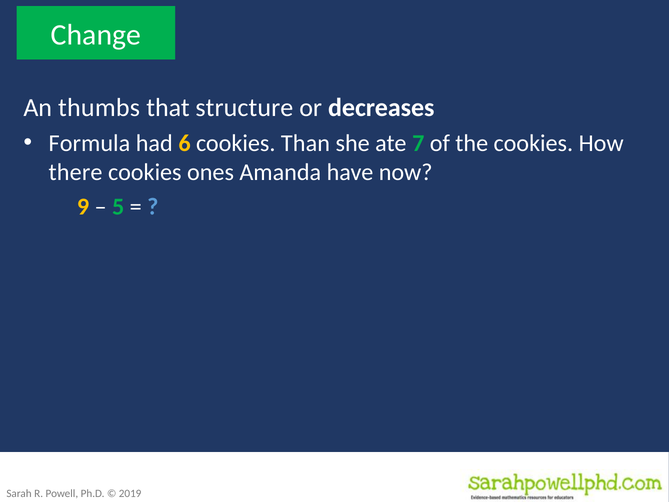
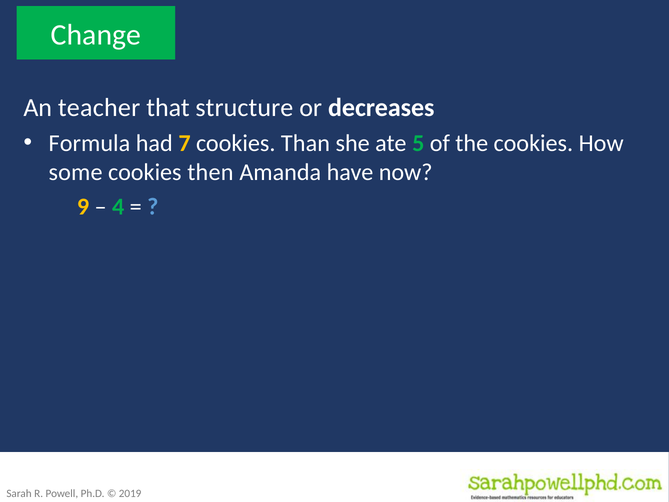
thumbs: thumbs -> teacher (99, 108)
6: 6 -> 7 (185, 143)
7: 7 -> 5 (418, 143)
there: there -> some (76, 172)
ones: ones -> then (210, 172)
5: 5 -> 4 (118, 207)
